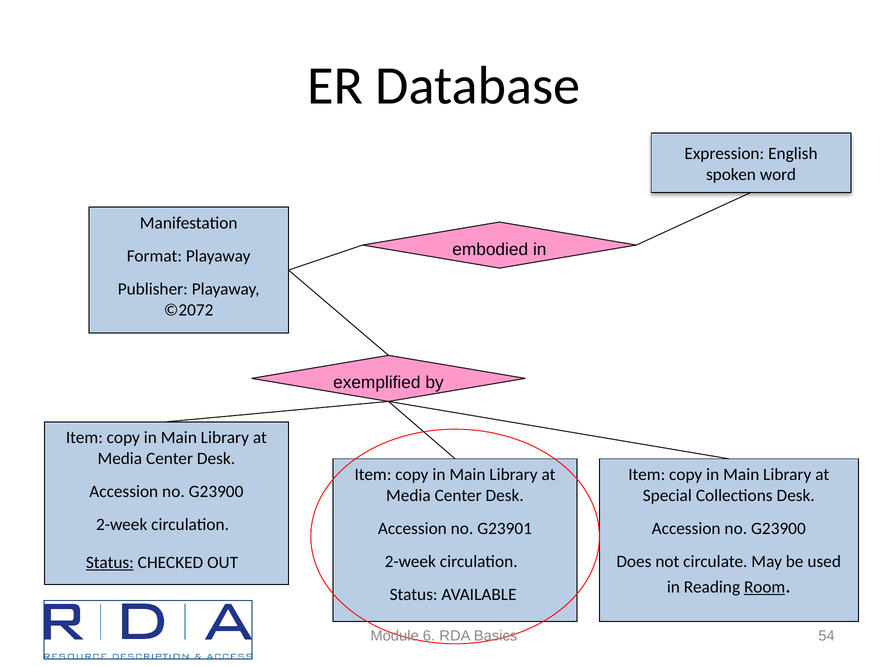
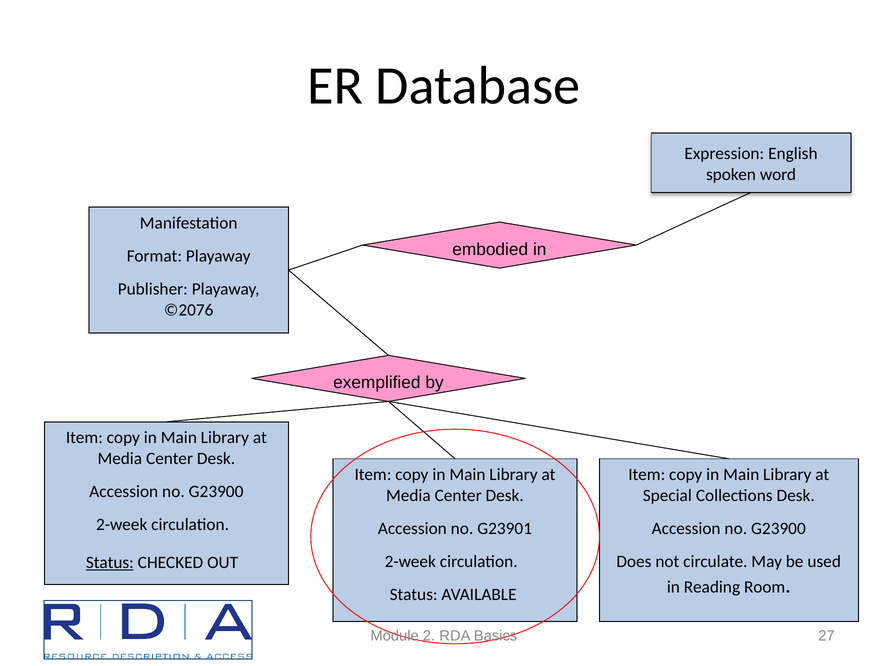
©2072: ©2072 -> ©2076 (189, 310)
Room underline: present -> none (765, 587)
6: 6 -> 2 (429, 636)
54: 54 -> 27 (826, 636)
